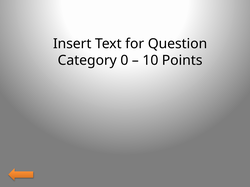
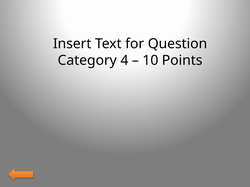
0: 0 -> 4 (124, 61)
